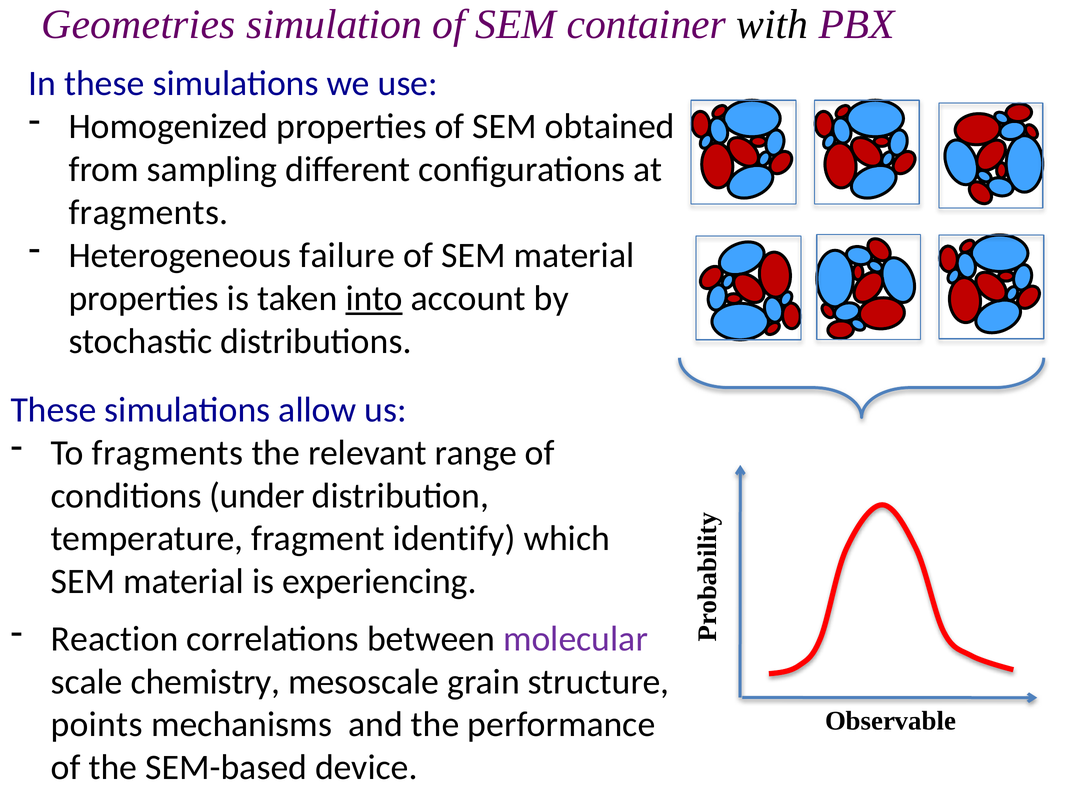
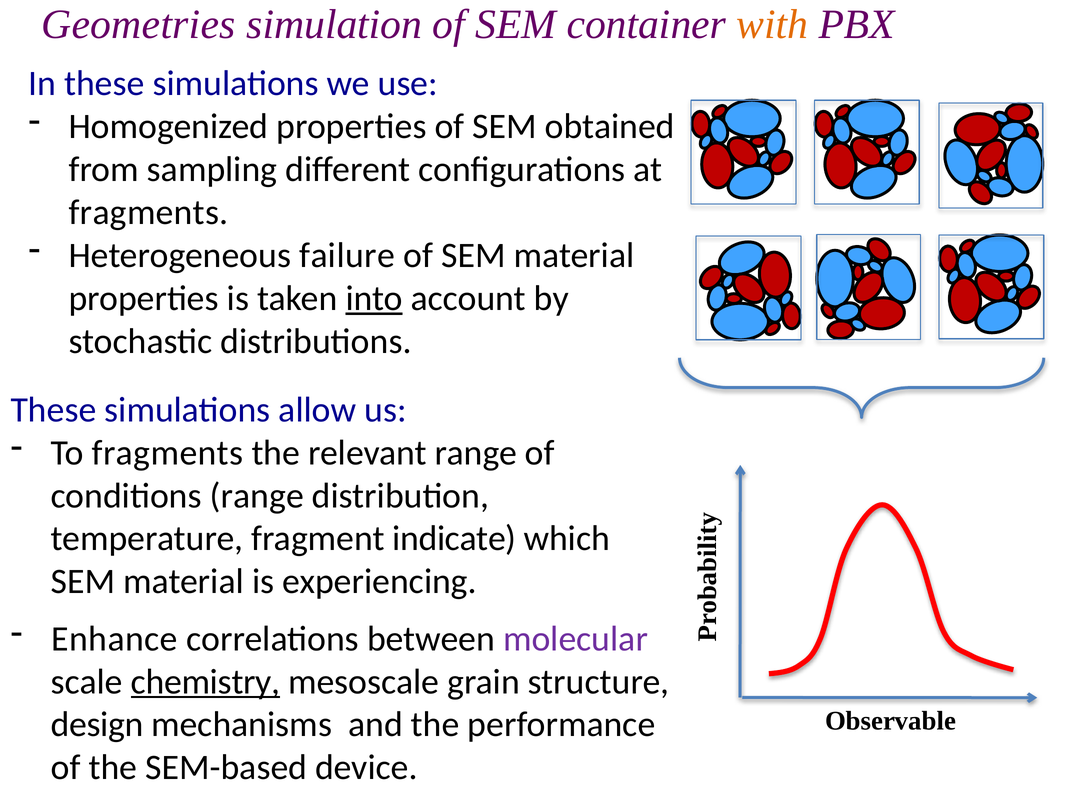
with colour: black -> orange (772, 24)
conditions under: under -> range (257, 496)
identify: identify -> indicate (454, 538)
Reaction: Reaction -> Enhance (114, 639)
chemistry underline: none -> present (205, 682)
points: points -> design (97, 724)
